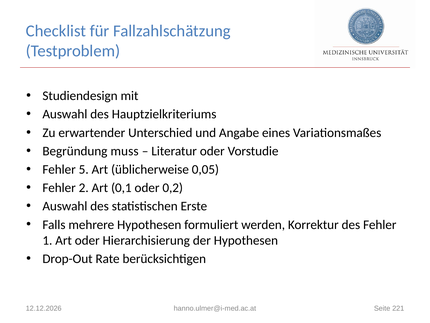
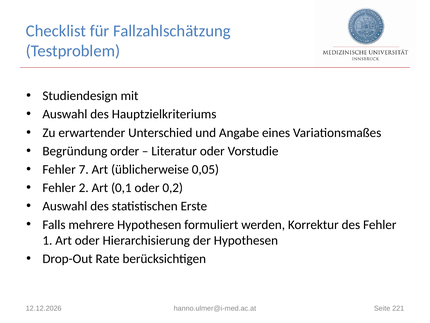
muss: muss -> order (125, 151)
5: 5 -> 7 (84, 169)
